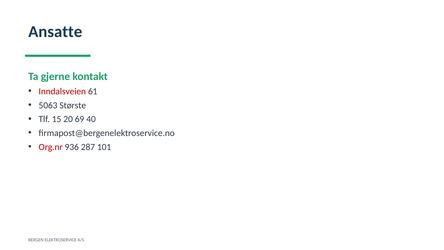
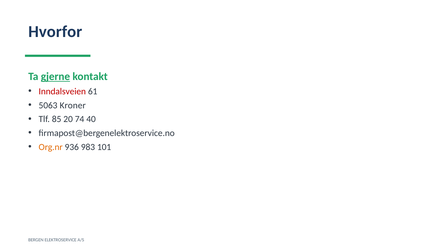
Ansatte: Ansatte -> Hvorfor (55, 32)
gjerne underline: none -> present (55, 76)
Største: Største -> Kroner (73, 105)
15: 15 -> 85 (57, 119)
69: 69 -> 74 (80, 119)
Org.nr colour: red -> orange (51, 147)
287: 287 -> 983 (88, 147)
